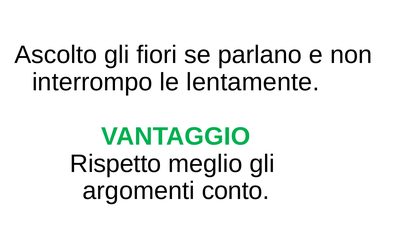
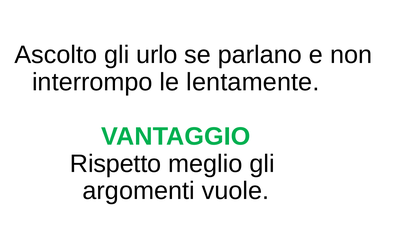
fiori: fiori -> urlo (157, 55)
conto: conto -> vuole (235, 191)
